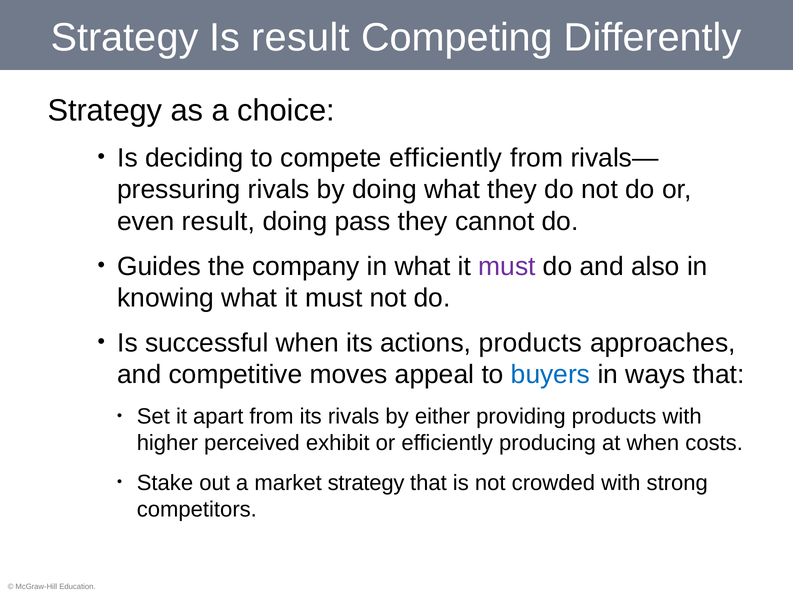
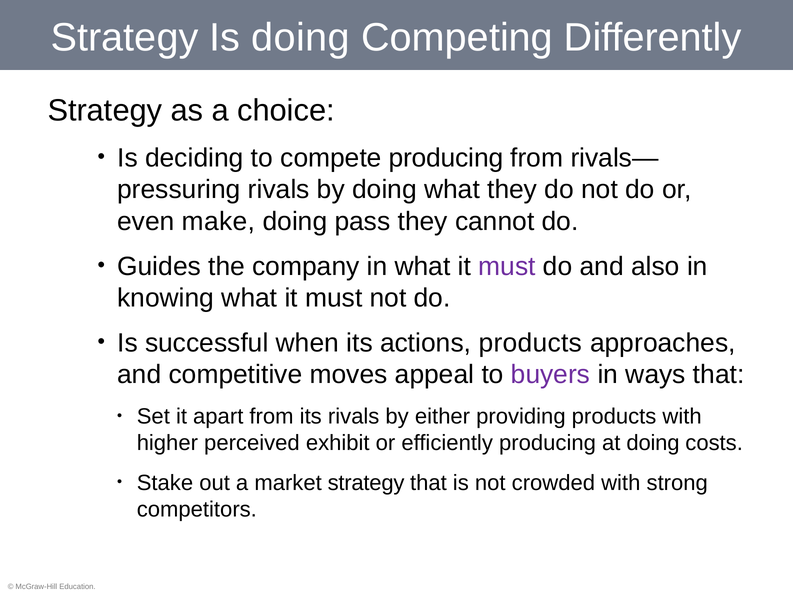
Is result: result -> doing (301, 38)
compete efficiently: efficiently -> producing (446, 158)
even result: result -> make (218, 221)
buyers colour: blue -> purple (551, 375)
at when: when -> doing (653, 443)
